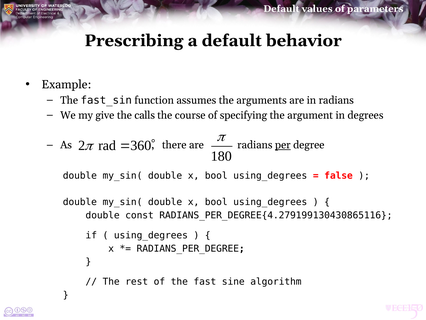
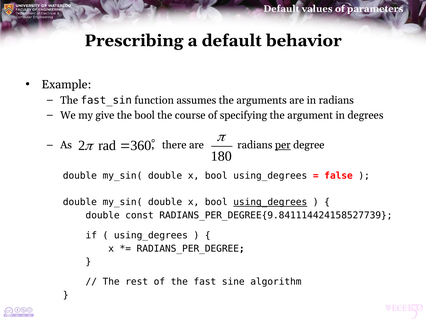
the calls: calls -> bool (145, 115)
using_degrees underline: none -> present (270, 202)
RADIANS_PER_DEGREE{4.279199130430865116: RADIANS_PER_DEGREE{4.279199130430865116 -> RADIANS_PER_DEGREE{9.841114424158527739 (276, 215)
